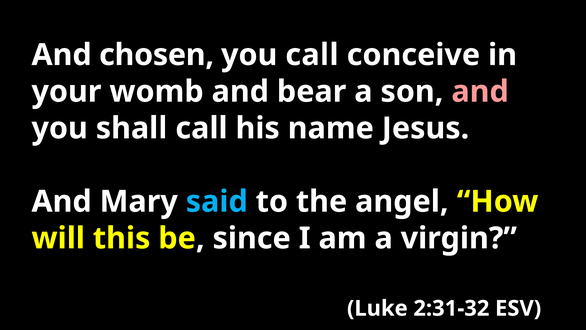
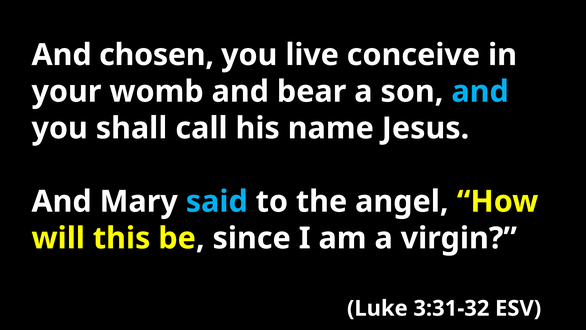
you call: call -> live (312, 55)
and colour: pink -> light blue (480, 92)
2:31-32: 2:31-32 -> 3:31-32 (451, 308)
